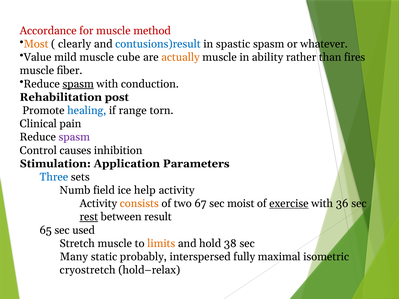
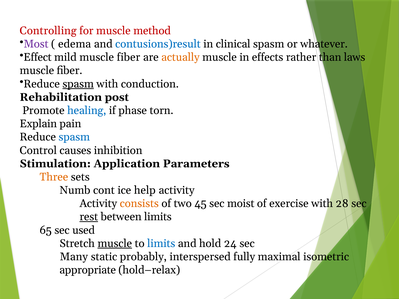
Accordance: Accordance -> Controlling (48, 31)
Most colour: orange -> purple (36, 44)
clearly: clearly -> edema (75, 44)
spastic: spastic -> clinical (233, 44)
Value: Value -> Effect (38, 57)
mild muscle cube: cube -> fiber (128, 57)
ability: ability -> effects (268, 57)
fires: fires -> laws (355, 57)
range: range -> phase (133, 111)
Clinical: Clinical -> Explain (38, 124)
spasm colour: purple -> blue (74, 137)
Three colour: blue -> orange (54, 177)
field: field -> cont (104, 190)
67: 67 -> 45 (201, 204)
exercise underline: present -> none (289, 204)
36: 36 -> 28 (342, 204)
between result: result -> limits (158, 217)
muscle underline: none -> present (115, 244)
limits colour: orange -> blue (161, 244)
38: 38 -> 24 (230, 244)
cryostretch: cryostretch -> appropriate (88, 270)
